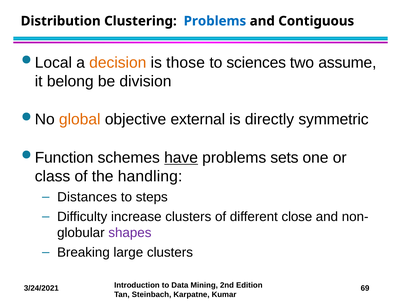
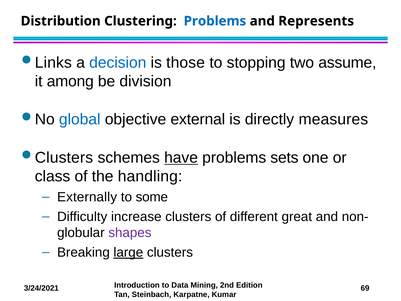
Contiguous: Contiguous -> Represents (316, 21)
Local: Local -> Links (53, 63)
decision colour: orange -> blue (118, 63)
sciences: sciences -> stopping (256, 63)
belong: belong -> among (70, 81)
global colour: orange -> blue (80, 119)
symmetric: symmetric -> measures (333, 119)
Function: Function -> Clusters (64, 157)
Distances: Distances -> Externally (87, 197)
steps: steps -> some (152, 197)
close: close -> great (297, 217)
large underline: none -> present (128, 252)
